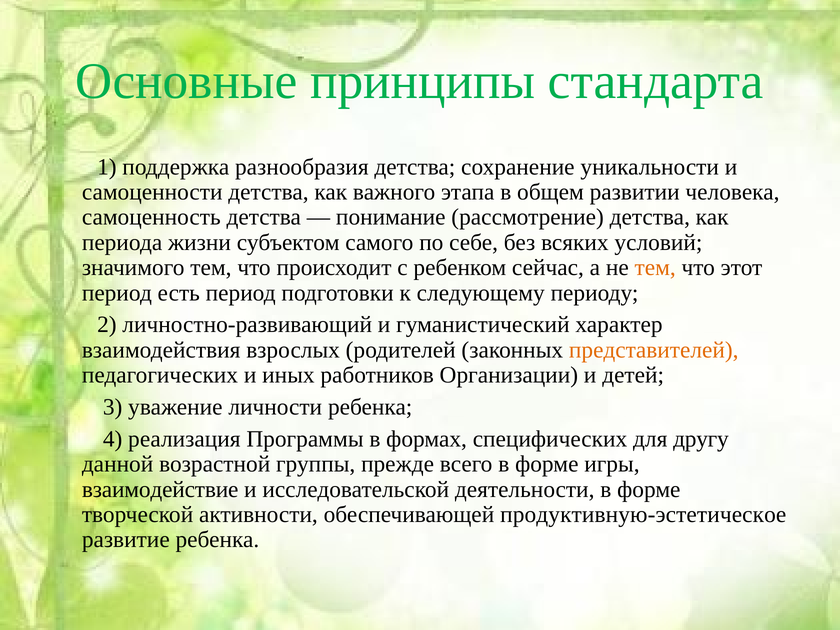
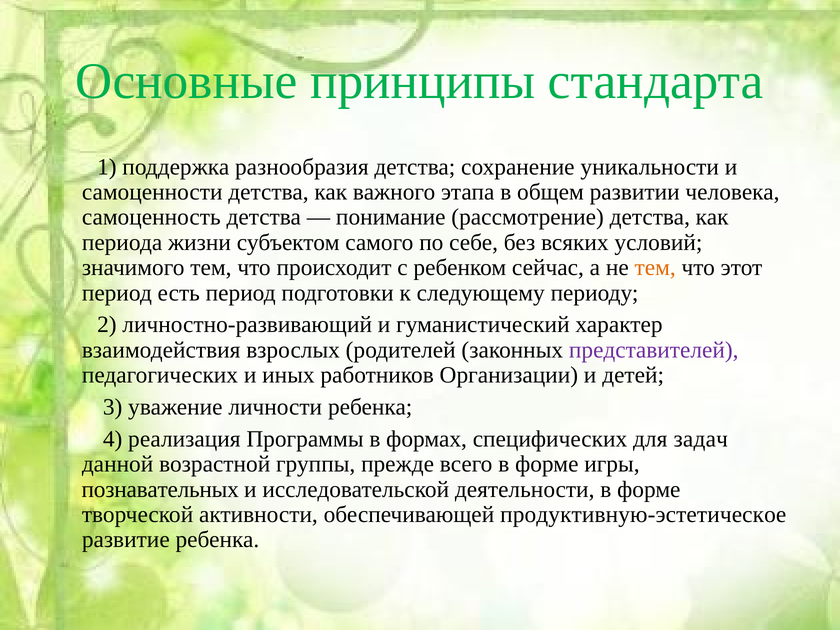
представителей colour: orange -> purple (654, 350)
другу: другу -> задач (701, 439)
взаимодействие: взаимодействие -> познавательных (160, 489)
